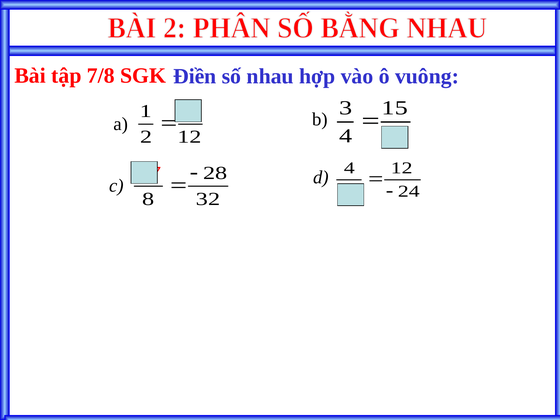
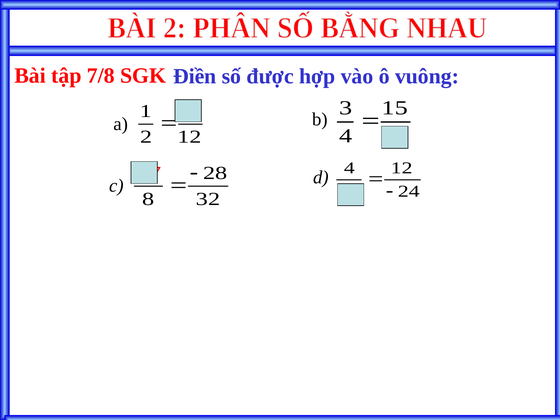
nhau: nhau -> được (270, 76)
